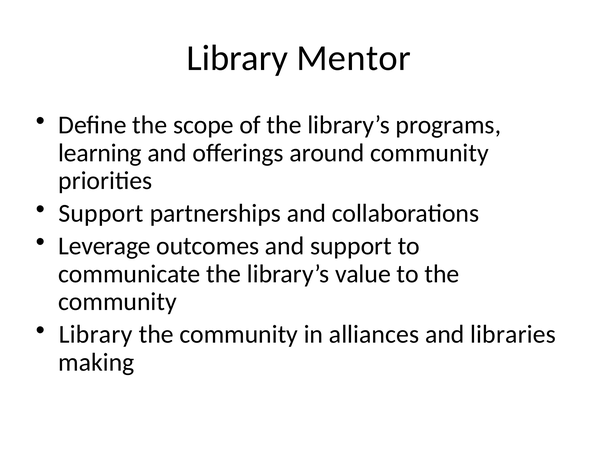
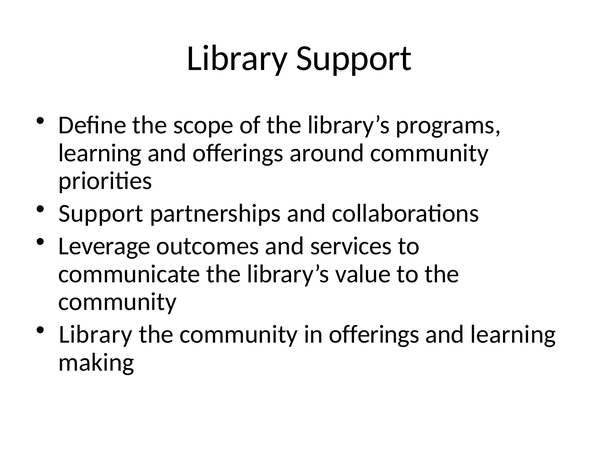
Library Mentor: Mentor -> Support (354, 58)
and support: support -> services (351, 246)
in alliances: alliances -> offerings (374, 334)
and libraries: libraries -> learning (513, 334)
